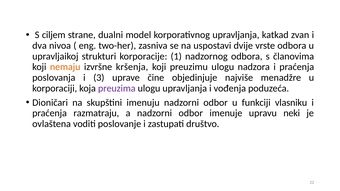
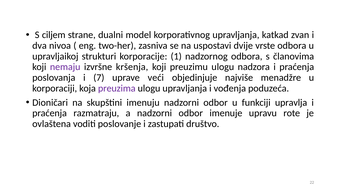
nemaju colour: orange -> purple (65, 67)
3: 3 -> 7 (99, 78)
čine: čine -> veći (156, 78)
vlasniku: vlasniku -> upravlja (291, 103)
neki: neki -> rote (292, 113)
